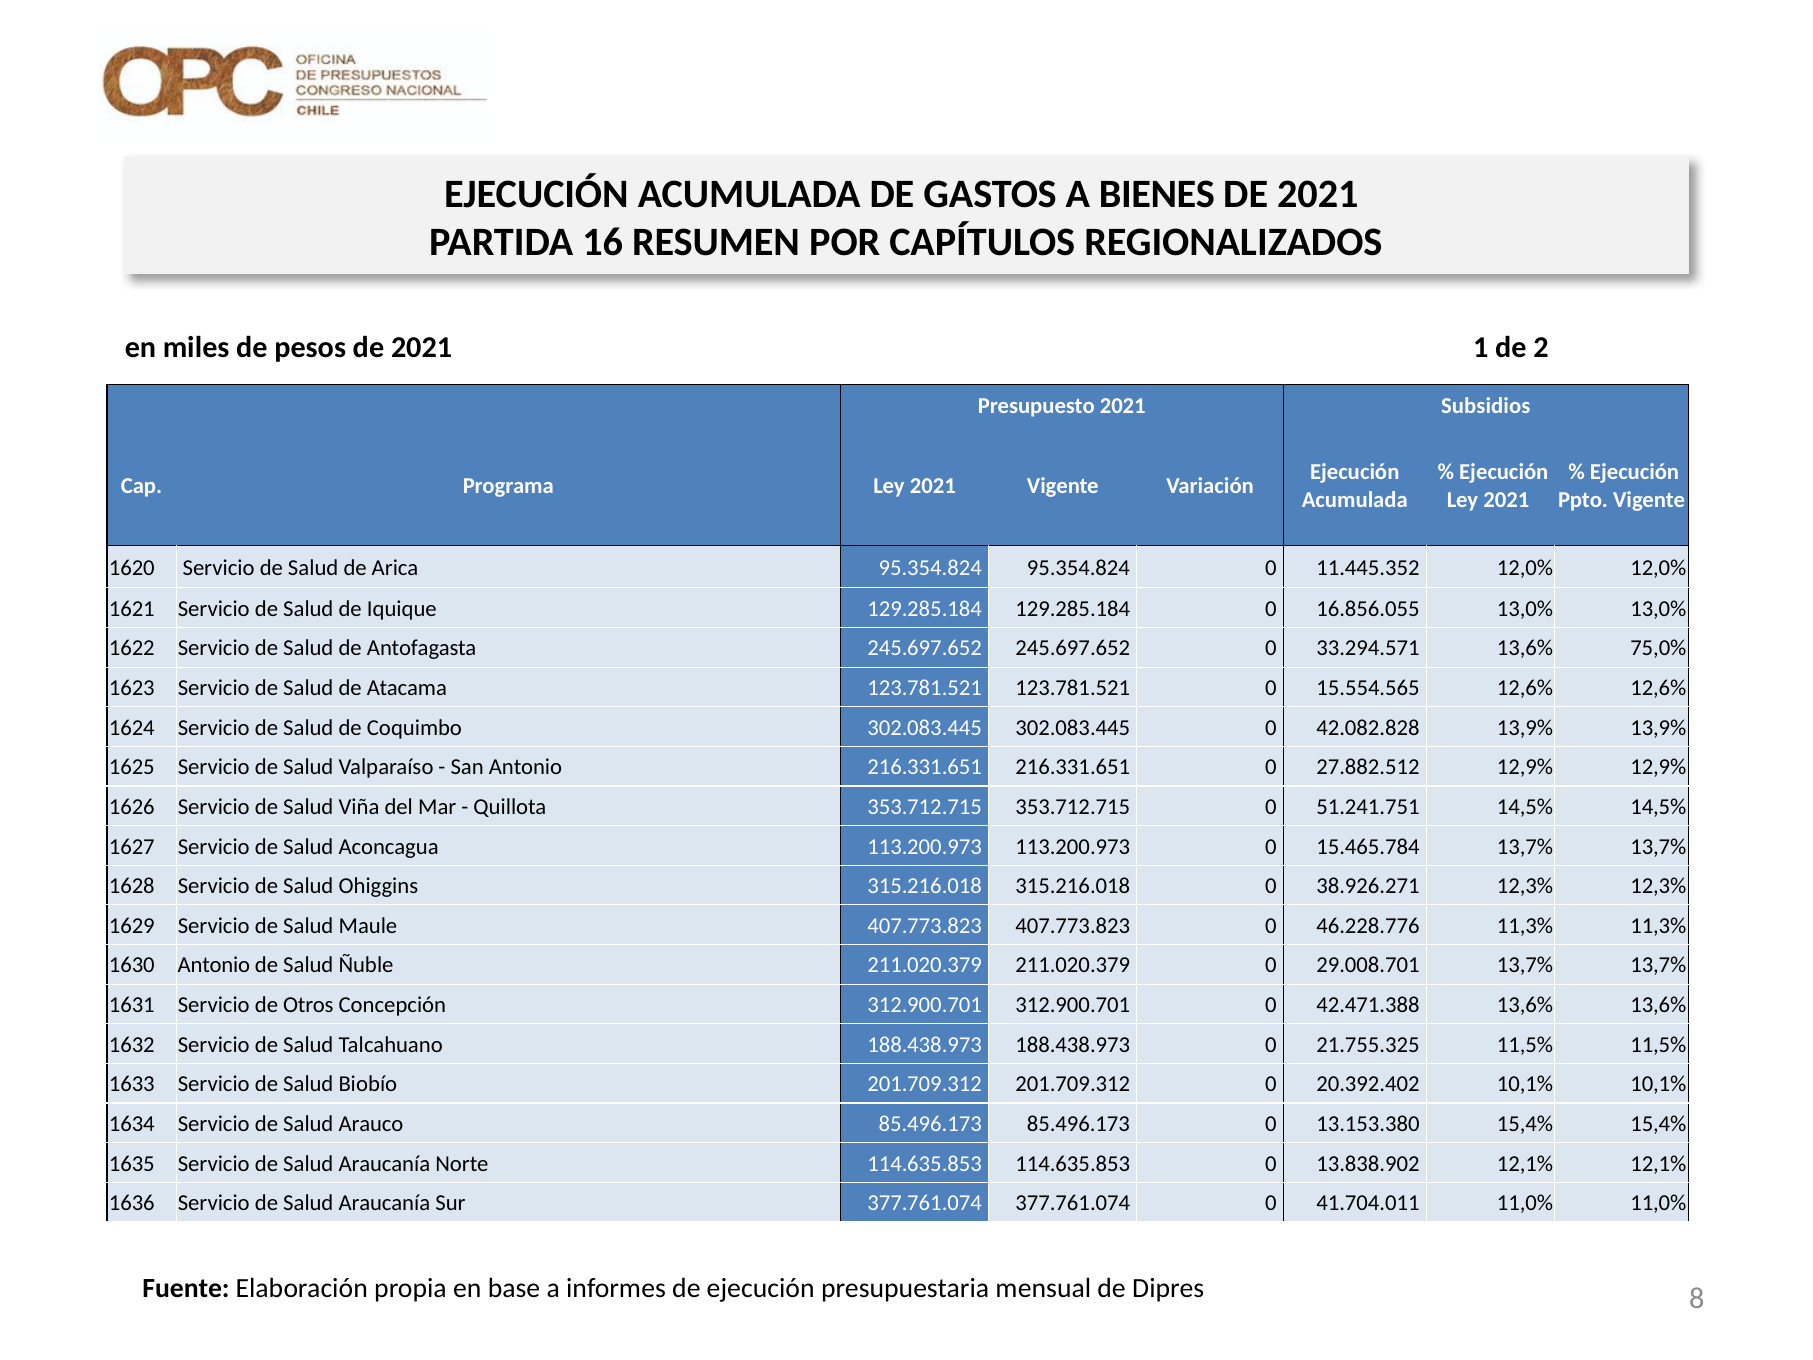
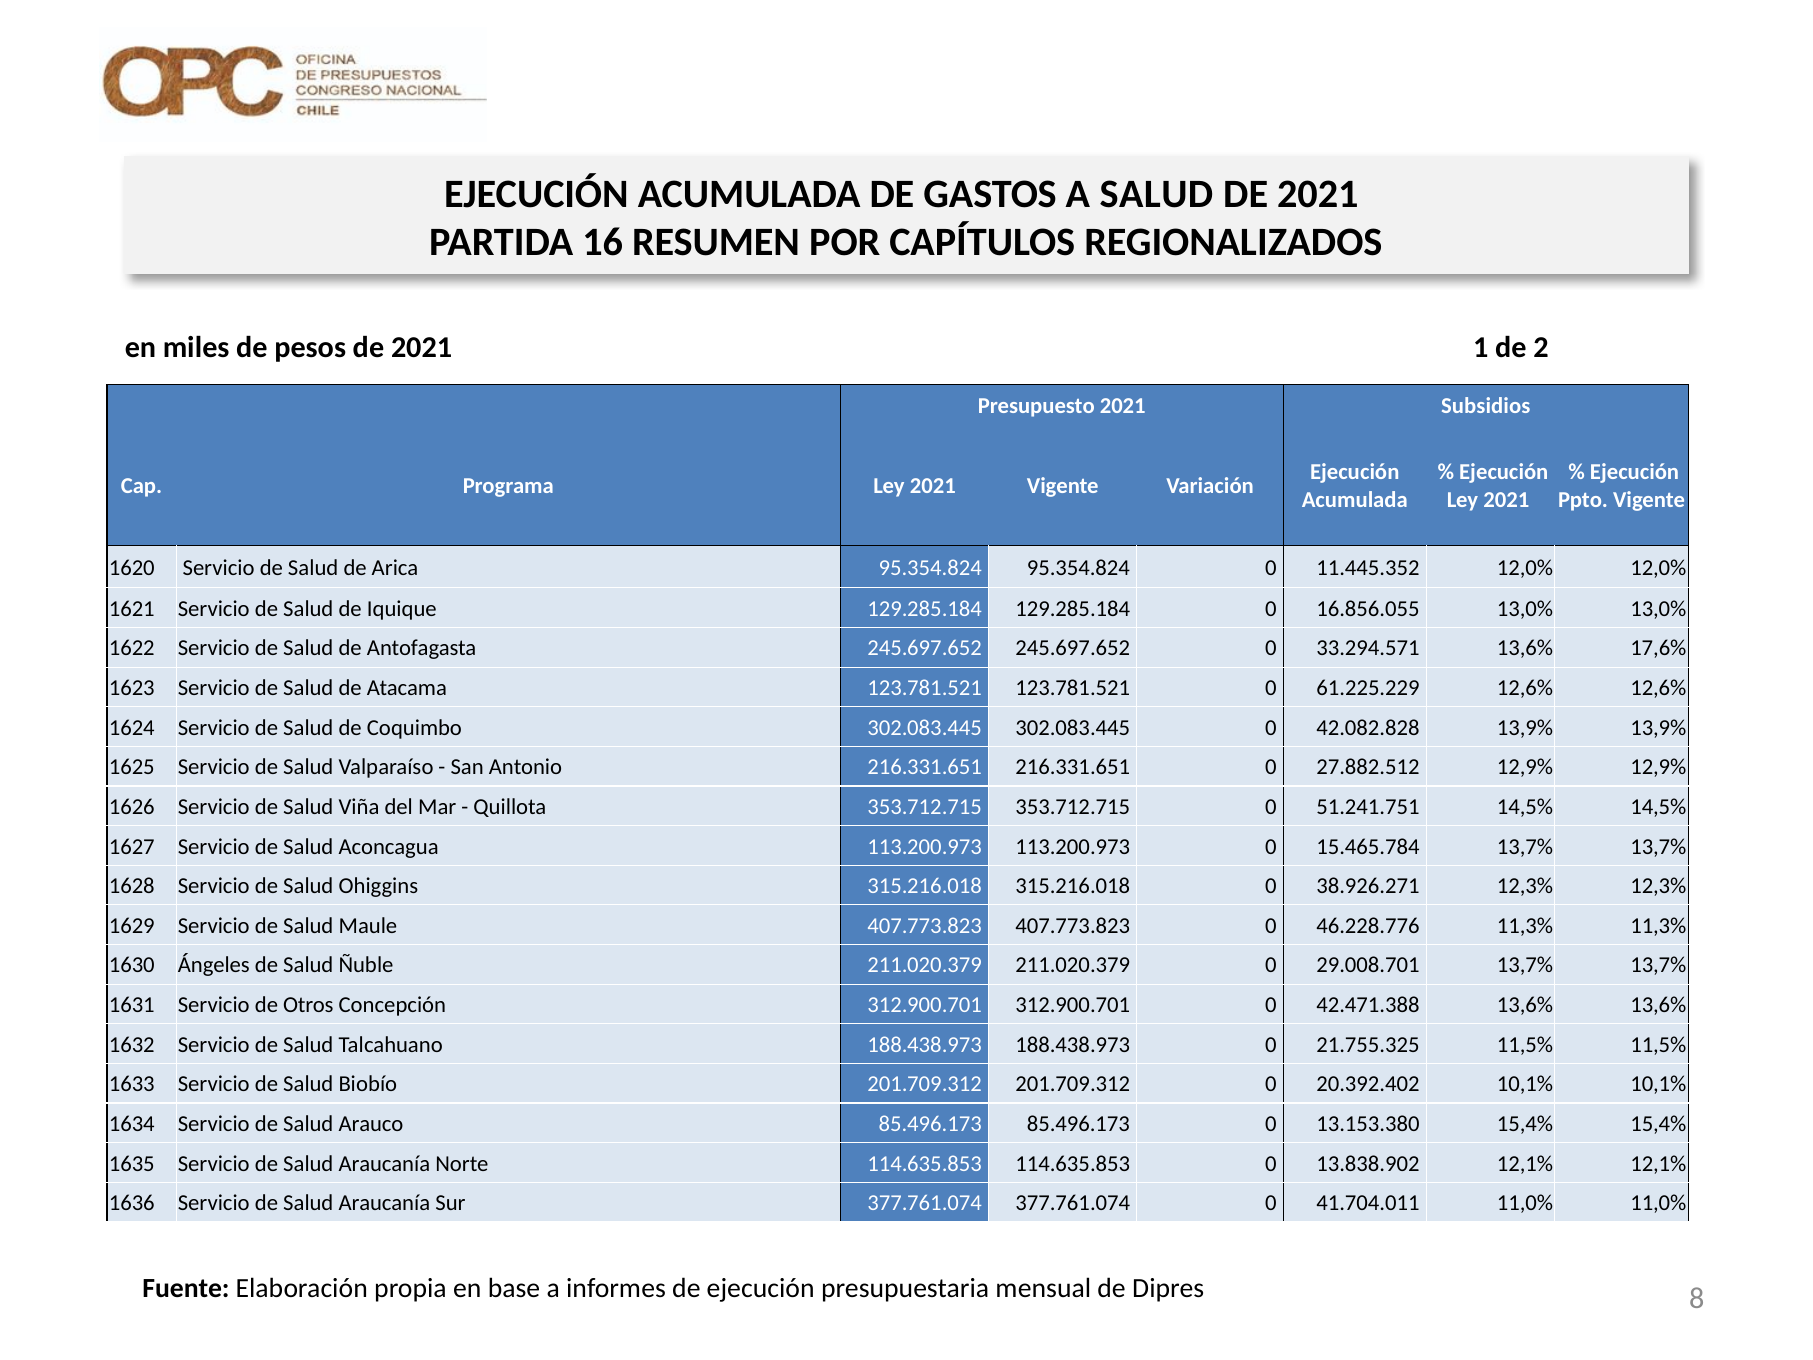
A BIENES: BIENES -> SALUD (1156, 194)
75,0%: 75,0% -> 17,6% (1658, 648)
15.554.565: 15.554.565 -> 61.225.229 (1368, 688)
1630 Antonio: Antonio -> Ángeles (214, 965)
